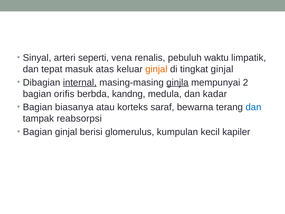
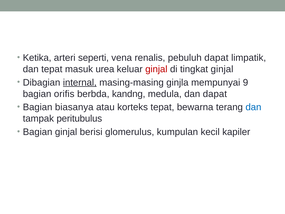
Sinyal: Sinyal -> Ketika (37, 58)
pebuluh waktu: waktu -> dapat (216, 58)
atas: atas -> urea (105, 69)
ginjal colour: orange -> red (156, 69)
ginjla underline: present -> none (177, 82)
2: 2 -> 9 (246, 82)
dan kadar: kadar -> dapat (215, 94)
korteks saraf: saraf -> tepat (162, 107)
reabsorpsi: reabsorpsi -> peritubulus (79, 118)
